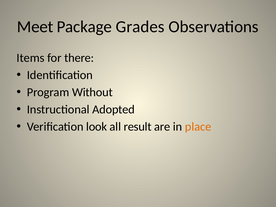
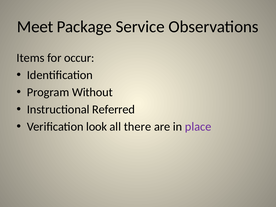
Grades: Grades -> Service (140, 27)
there: there -> occur (79, 58)
Adopted: Adopted -> Referred (114, 109)
result: result -> there (137, 127)
place colour: orange -> purple (198, 127)
